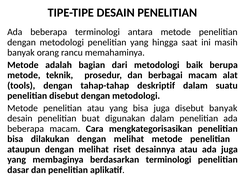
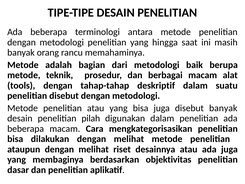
buat: buat -> pilah (91, 118)
berdasarkan terminologi: terminologi -> objektivitas (169, 159)
